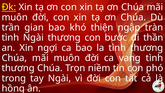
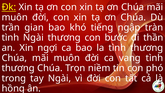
thiện: thiện -> tiếng (102, 27)
